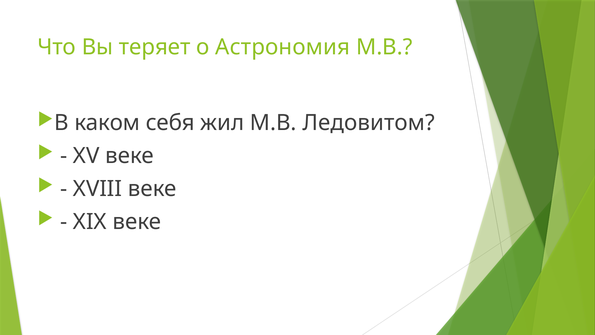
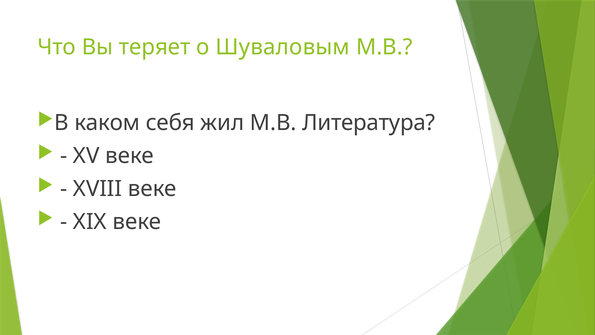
Астрономия: Астрономия -> Шуваловым (283, 47)
Ледовитом: Ледовитом -> Литература (369, 123)
